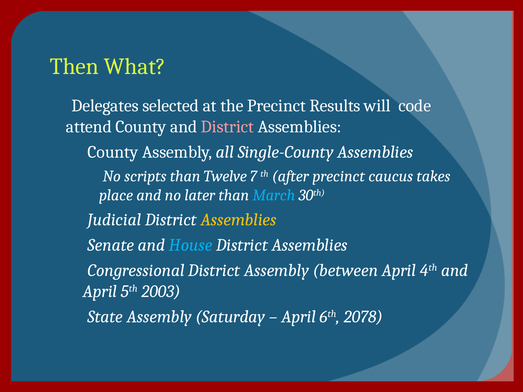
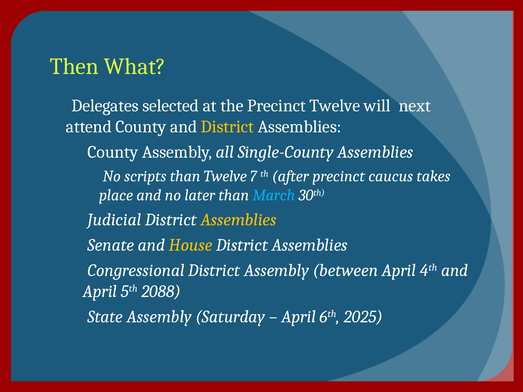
Precinct Results: Results -> Twelve (335, 106)
code: code -> next (415, 106)
District colour: pink -> yellow (227, 127)
House colour: light blue -> yellow (191, 245)
2003: 2003 -> 2088 (161, 292)
2078: 2078 -> 2025 (363, 317)
